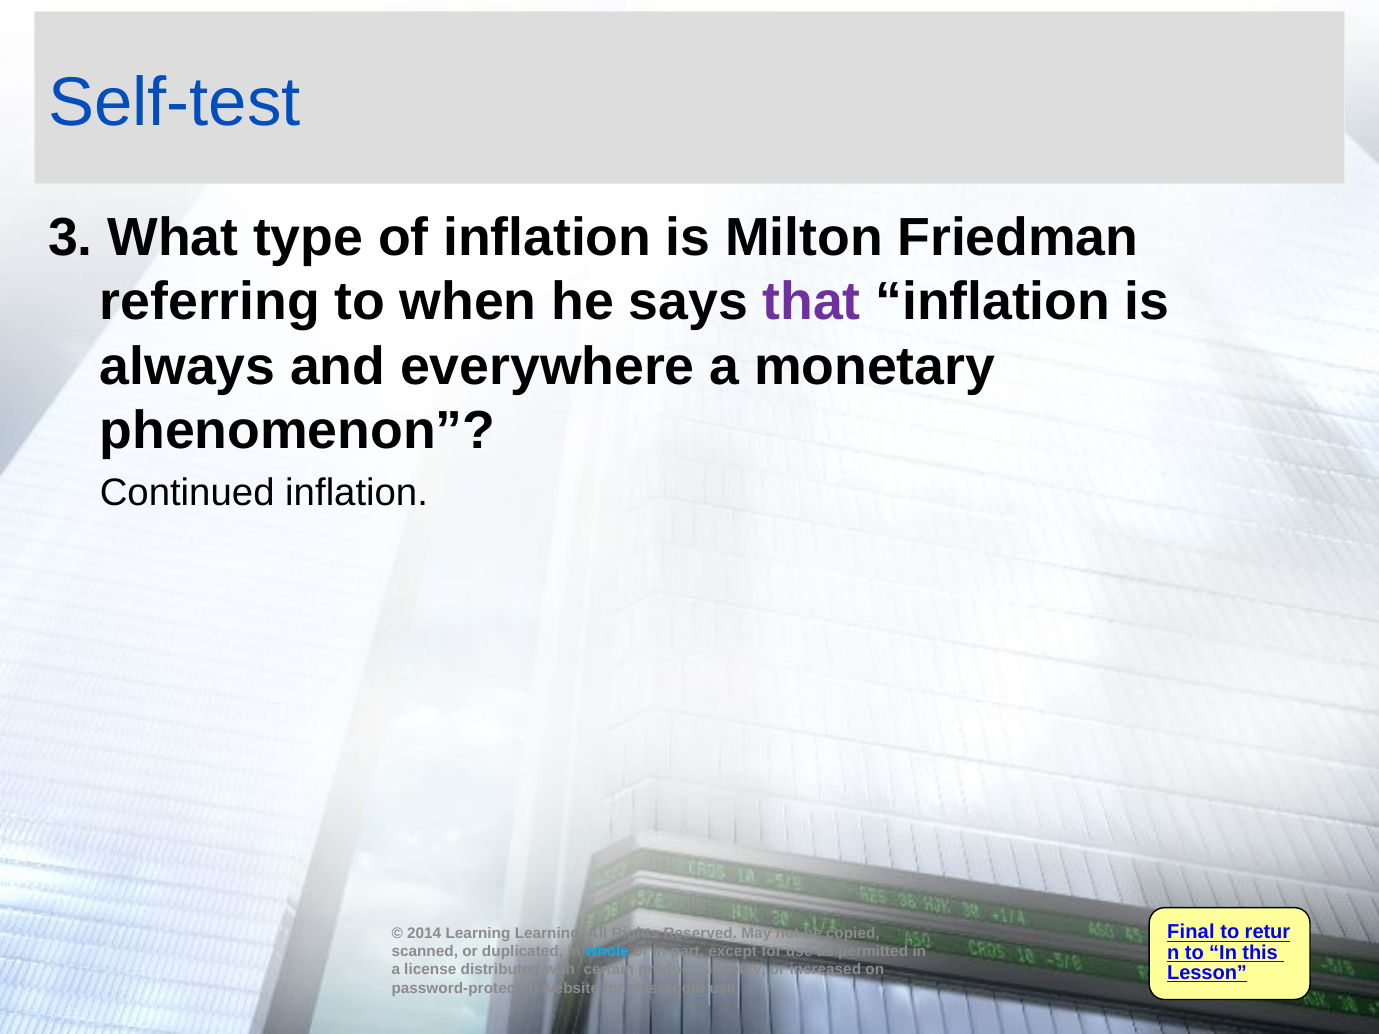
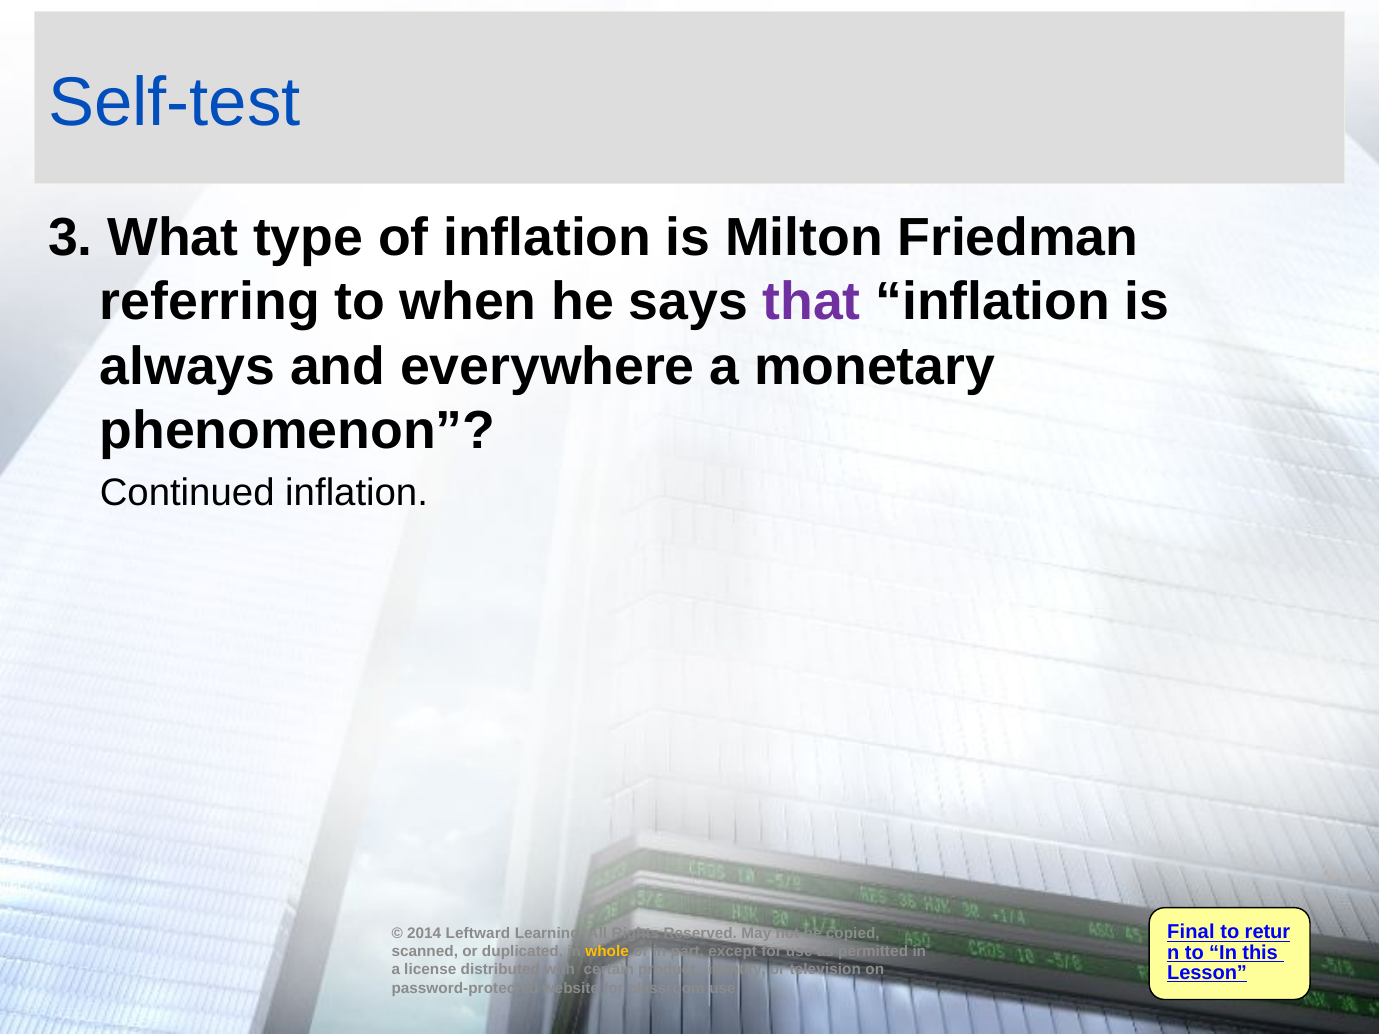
2014 Learning: Learning -> Leftward (478, 933)
whole colour: light blue -> yellow (607, 952)
increased: increased -> television (825, 970)
